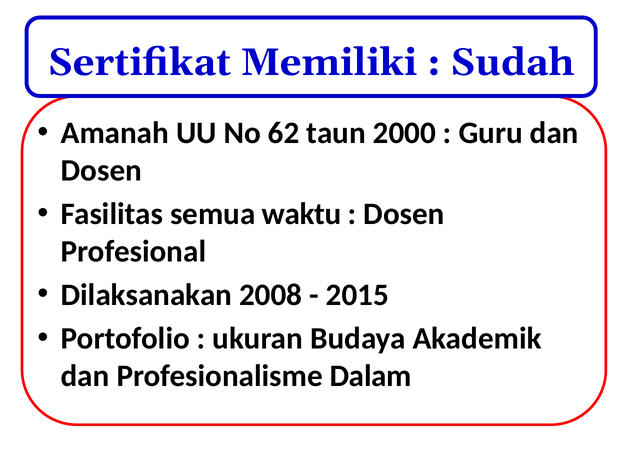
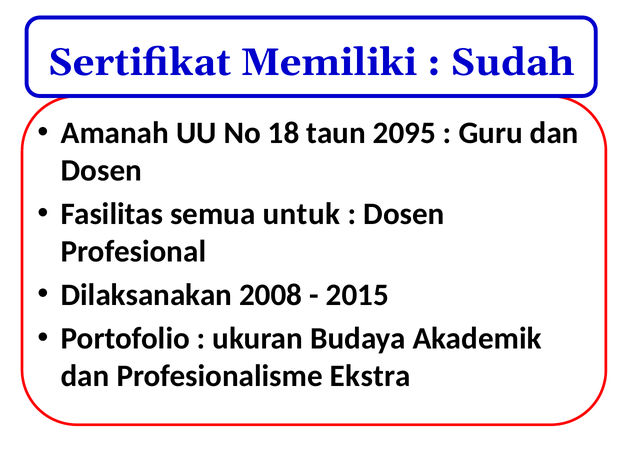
62: 62 -> 18 (284, 133)
2000: 2000 -> 2095 (404, 133)
waktu: waktu -> untuk (301, 214)
Dalam: Dalam -> Ekstra (370, 376)
